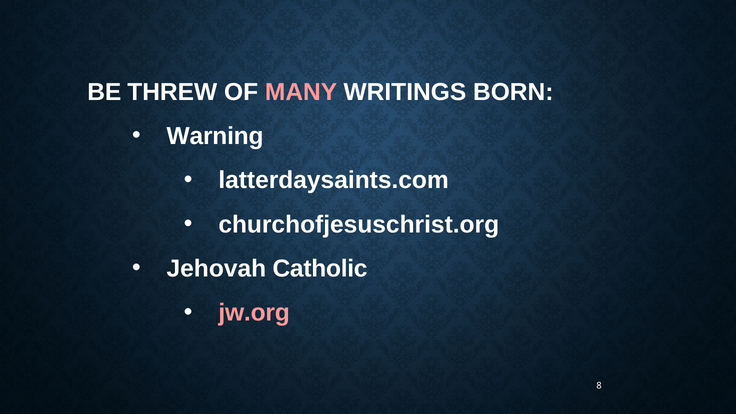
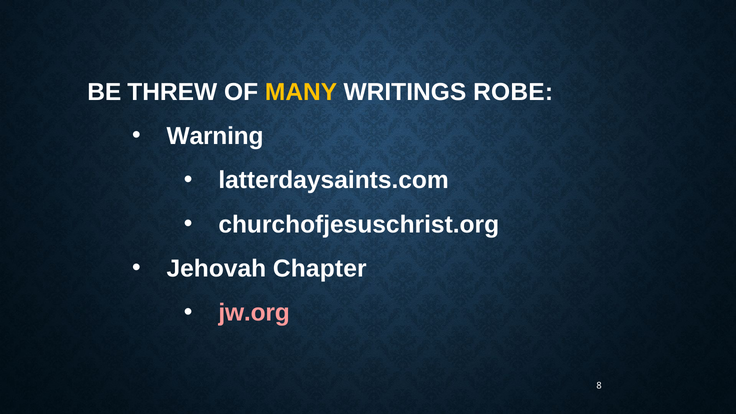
MANY colour: pink -> yellow (301, 92)
BORN: BORN -> ROBE (513, 92)
Catholic: Catholic -> Chapter (320, 269)
